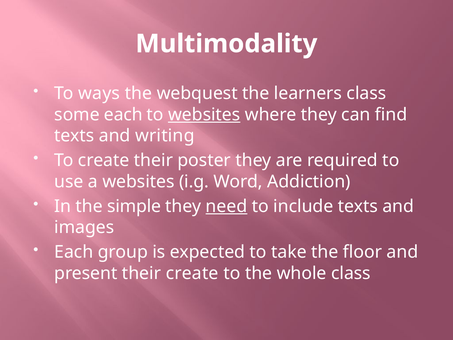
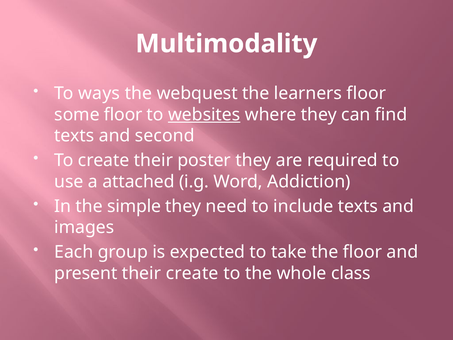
learners class: class -> floor (366, 93)
some each: each -> floor (123, 114)
writing: writing -> second (165, 136)
a websites: websites -> attached (138, 181)
need underline: present -> none (226, 206)
